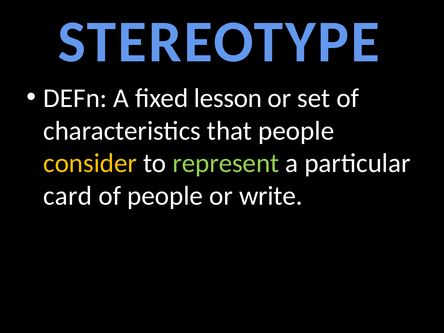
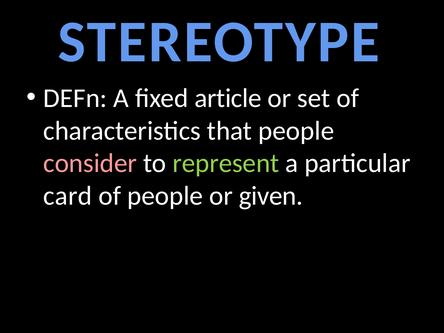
lesson: lesson -> article (228, 98)
consider colour: yellow -> pink (90, 163)
write: write -> given (271, 196)
